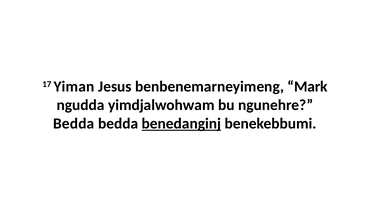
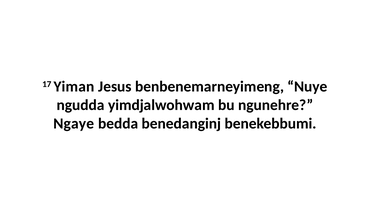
Mark: Mark -> Nuye (307, 87)
Bedda: Bedda -> Ngaye (74, 124)
benedanginj underline: present -> none (181, 124)
